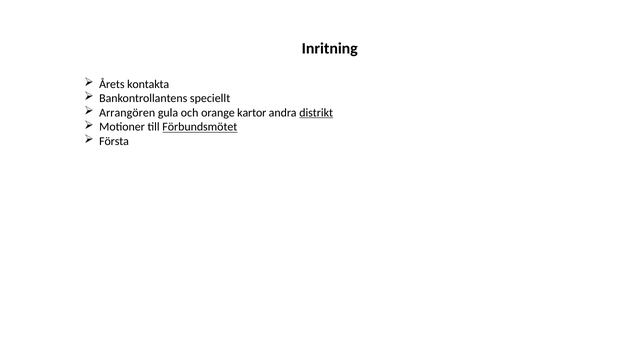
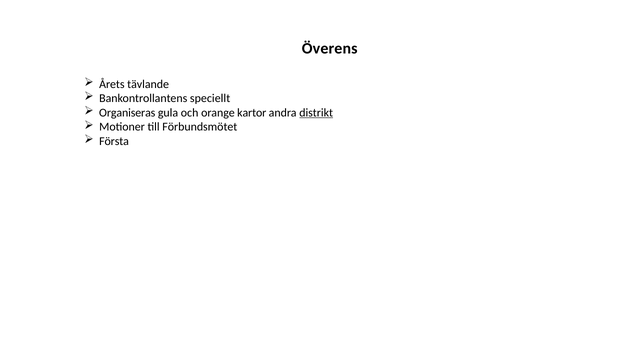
Inritning: Inritning -> Överens (330, 49)
kontakta: kontakta -> tävlande (148, 84)
Arrangören: Arrangören -> Organiseras (127, 113)
Förbundsmötet underline: present -> none (200, 127)
